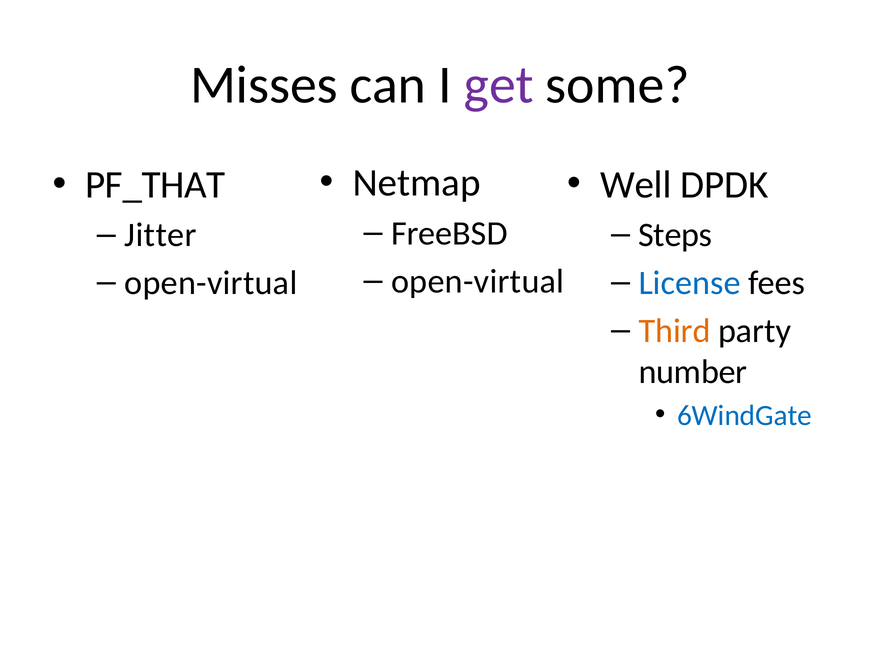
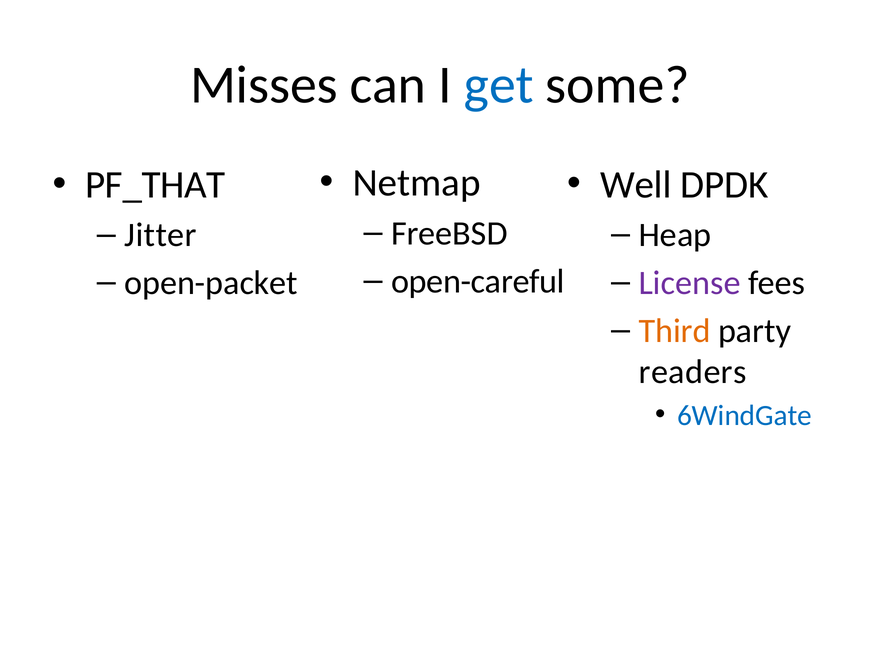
get colour: purple -> blue (499, 85)
Steps: Steps -> Heap (675, 235)
open-virtual: open-virtual -> open-careful (478, 281)
open-virtual: open-virtual -> open-packet (211, 283)
License colour: blue -> purple (690, 283)
number: number -> readers (693, 372)
